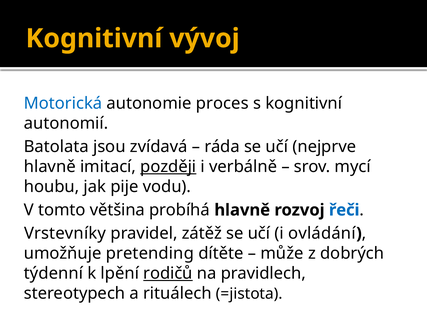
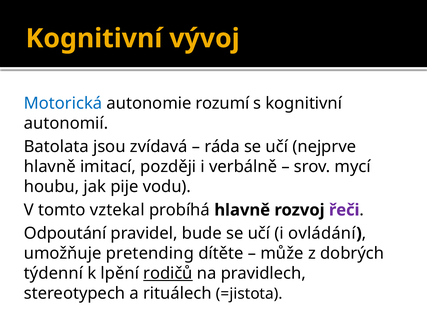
proces: proces -> rozumí (222, 103)
později underline: present -> none (168, 166)
většina: většina -> vztekal (117, 210)
řeči colour: blue -> purple (344, 210)
Vrstevníky: Vrstevníky -> Odpoutání (65, 233)
zátěž: zátěž -> bude (202, 233)
